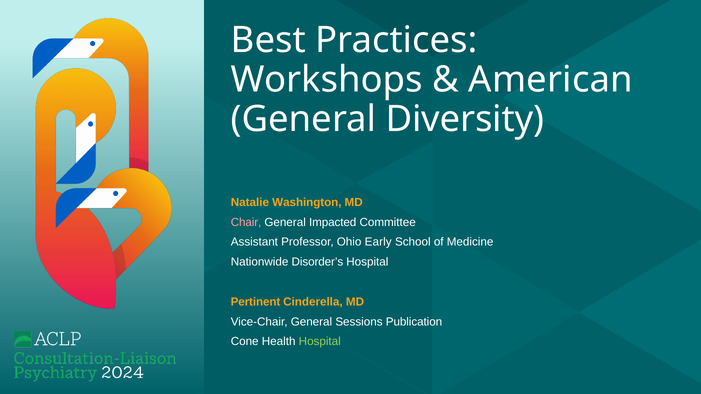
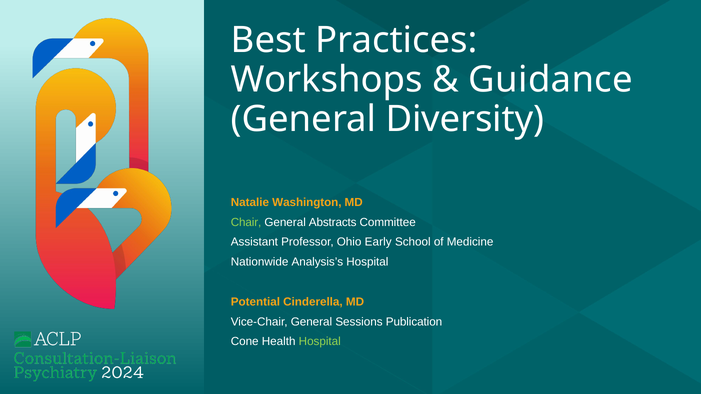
American: American -> Guidance (551, 80)
Chair colour: pink -> light green (246, 222)
Impacted: Impacted -> Abstracts (333, 222)
Disorder’s: Disorder’s -> Analysis’s (317, 262)
Pertinent: Pertinent -> Potential (255, 302)
